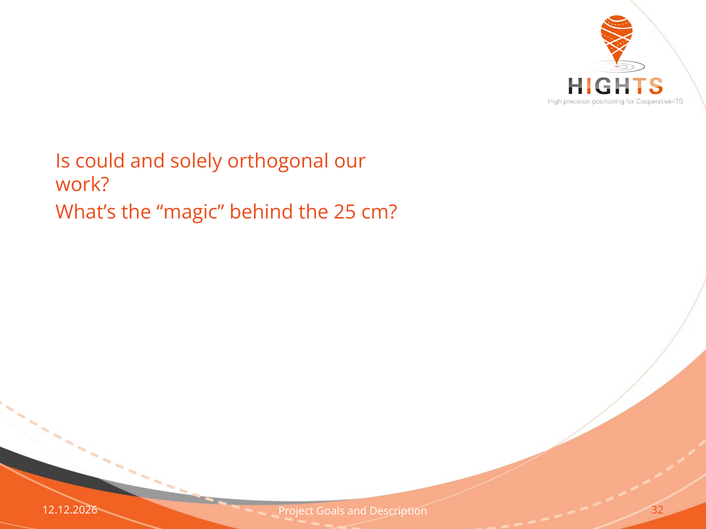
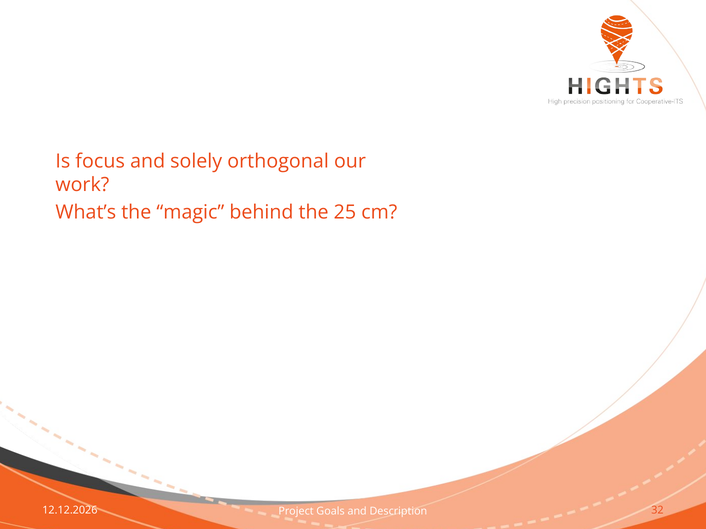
could: could -> focus (100, 162)
